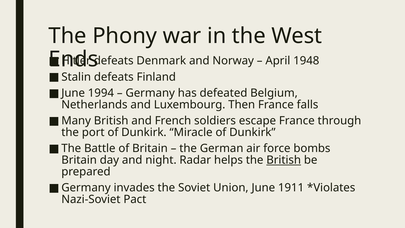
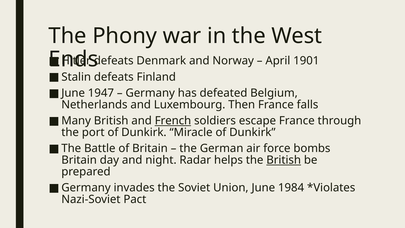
1948: 1948 -> 1901 (306, 61)
1994: 1994 -> 1947 (101, 93)
French underline: none -> present (173, 121)
1911: 1911 -> 1984 (291, 188)
